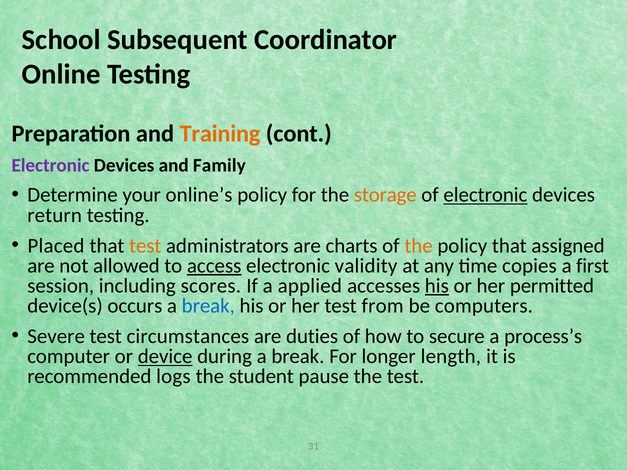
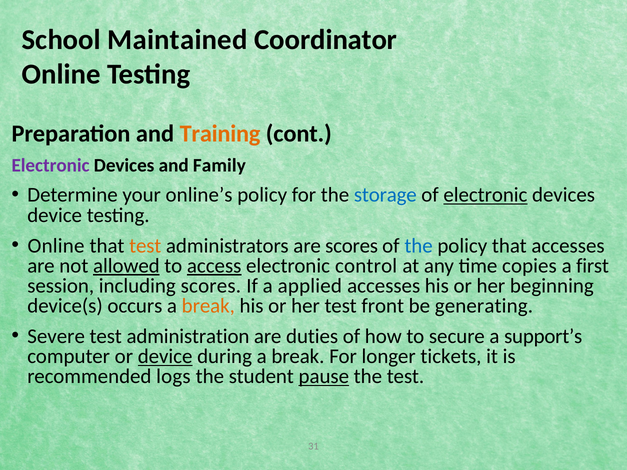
Subsequent: Subsequent -> Maintained (177, 40)
storage colour: orange -> blue (385, 195)
return: return -> device (55, 215)
Placed: Placed -> Online (56, 246)
are charts: charts -> scores (352, 246)
the colour: orange -> blue (419, 246)
that assigned: assigned -> accesses (568, 246)
allowed underline: none -> present (126, 266)
validity: validity -> control (366, 266)
his underline: present -> none (437, 286)
permitted: permitted -> beginning (552, 286)
break colour: blue -> orange (208, 306)
from: from -> front (383, 306)
computers: computers -> generating (484, 306)
circumstances: circumstances -> administration (188, 337)
process’s: process’s -> support’s (543, 337)
length: length -> tickets (451, 357)
pause underline: none -> present (324, 377)
